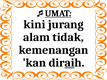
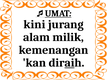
tidak: tidak -> milik (68, 37)
